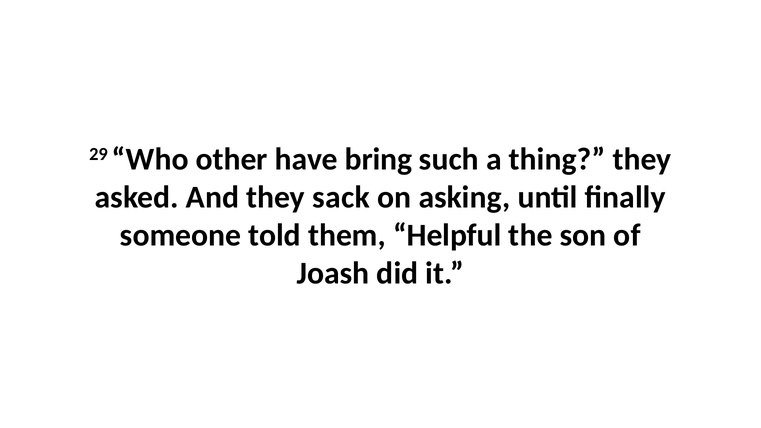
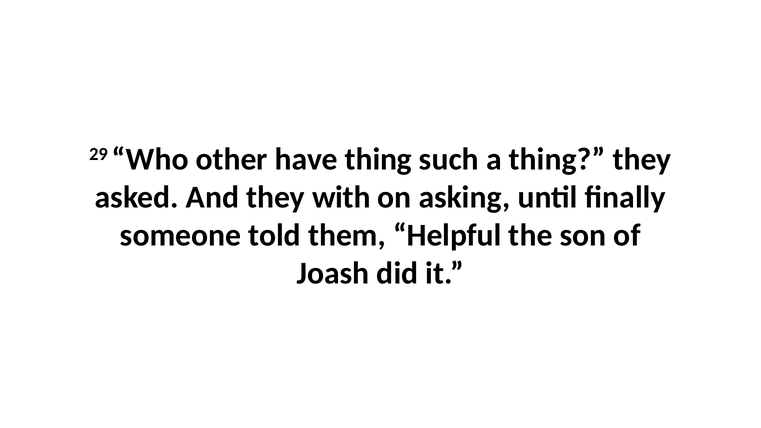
have bring: bring -> thing (378, 159)
sack: sack -> with (341, 197)
